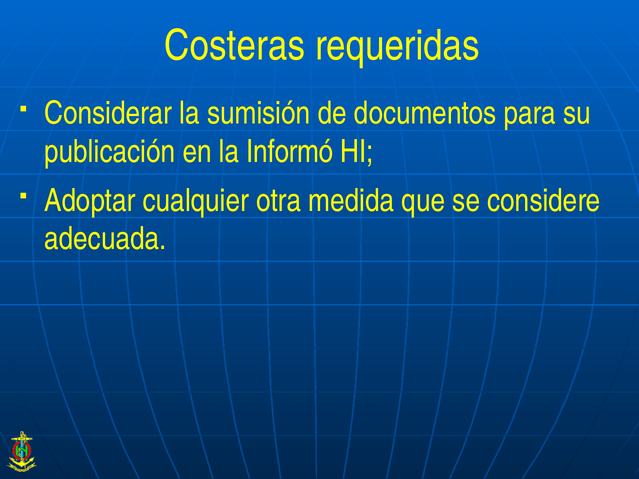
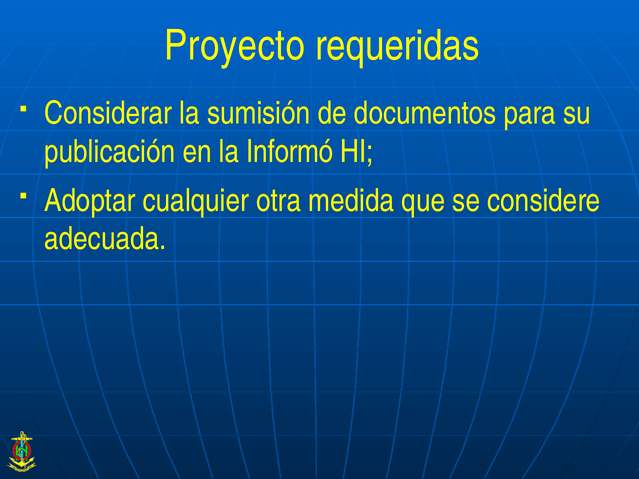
Costeras: Costeras -> Proyecto (235, 46)
